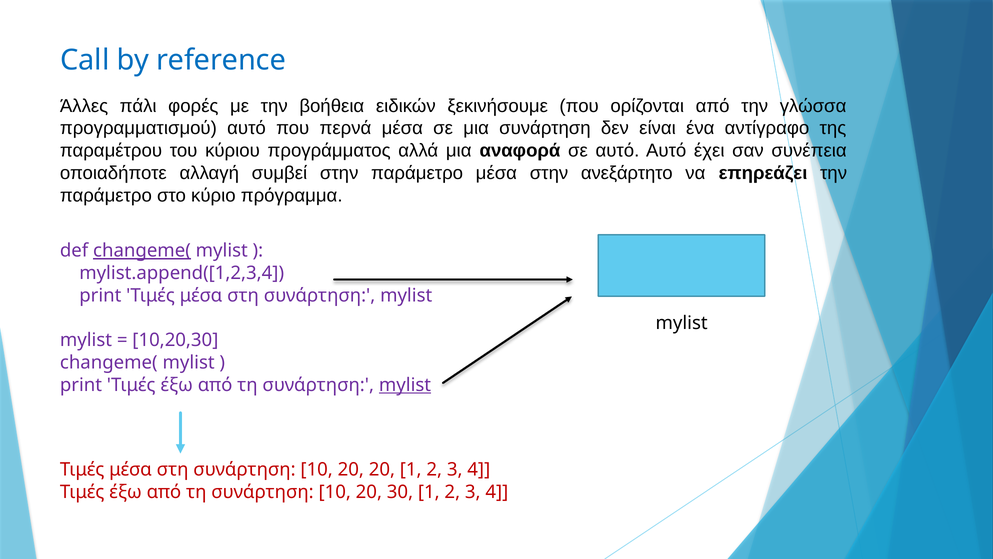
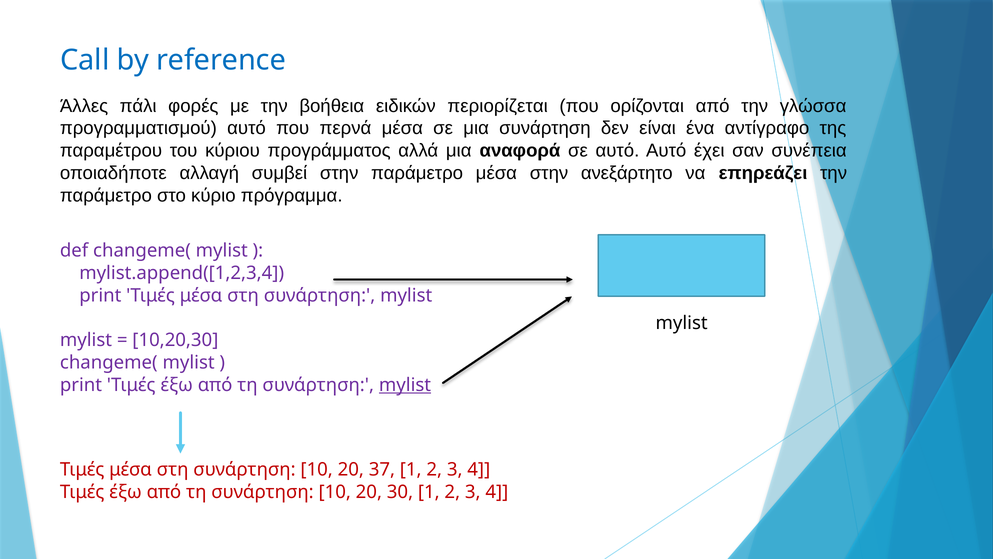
ξεκινήσουμε: ξεκινήσουμε -> περιορίζεται (498, 106)
changeme( underline: present -> none (142, 251)
20 20: 20 -> 37 (382, 469)
